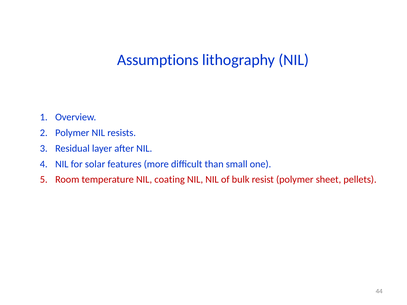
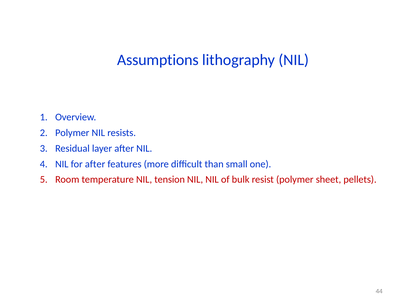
for solar: solar -> after (95, 164)
coating: coating -> tension (170, 180)
